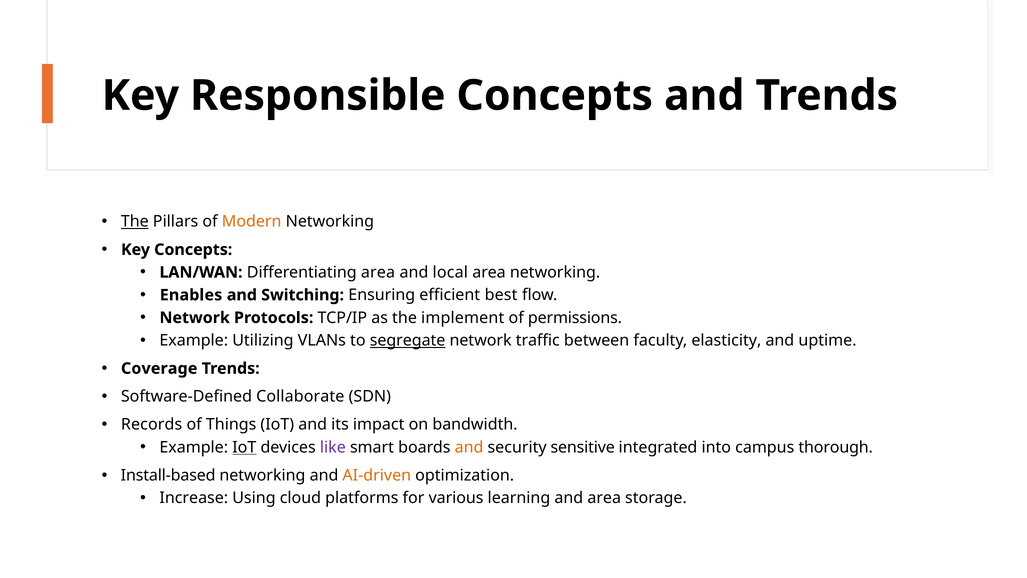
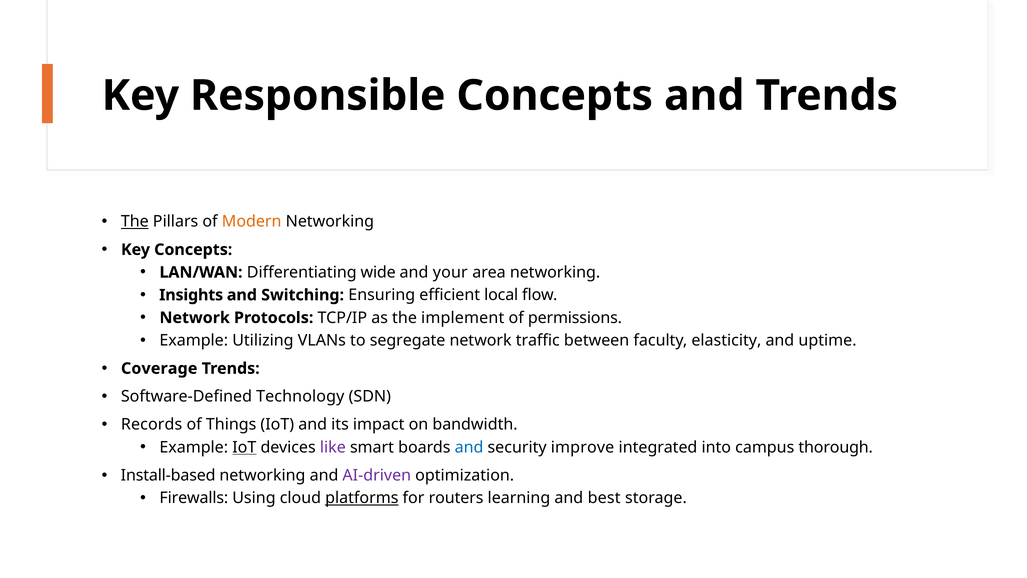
Differentiating area: area -> wide (378, 272)
local: local -> your (450, 272)
Enables: Enables -> Insights (191, 295)
best: best -> local (501, 295)
segregate underline: present -> none (408, 340)
Collaborate: Collaborate -> Technology (300, 396)
and colour: orange -> blue (469, 447)
sensitive: sensitive -> improve (583, 447)
AI-driven colour: orange -> purple (377, 475)
Increase: Increase -> Firewalls (194, 498)
platforms underline: none -> present (362, 498)
various: various -> routers (456, 498)
and area: area -> best (604, 498)
